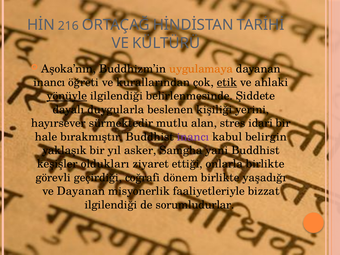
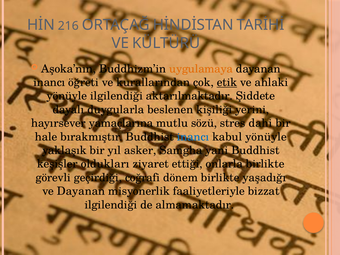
yönüyle underline: present -> none (67, 96)
belirlenmesinde: belirlenmesinde -> aktarılmaktadır (189, 96)
sürmektedir: sürmektedir -> yamaçlarına (121, 123)
alan: alan -> sözü (204, 123)
idari: idari -> dahi (260, 123)
inancı colour: purple -> blue (193, 137)
kabul belirgin: belirgin -> yönüyle (266, 137)
sorumludurlar: sorumludurlar -> almamaktadır (195, 205)
